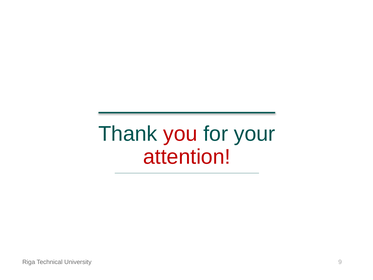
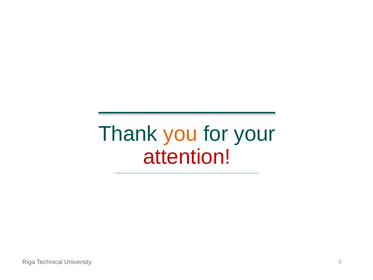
you colour: red -> orange (180, 134)
